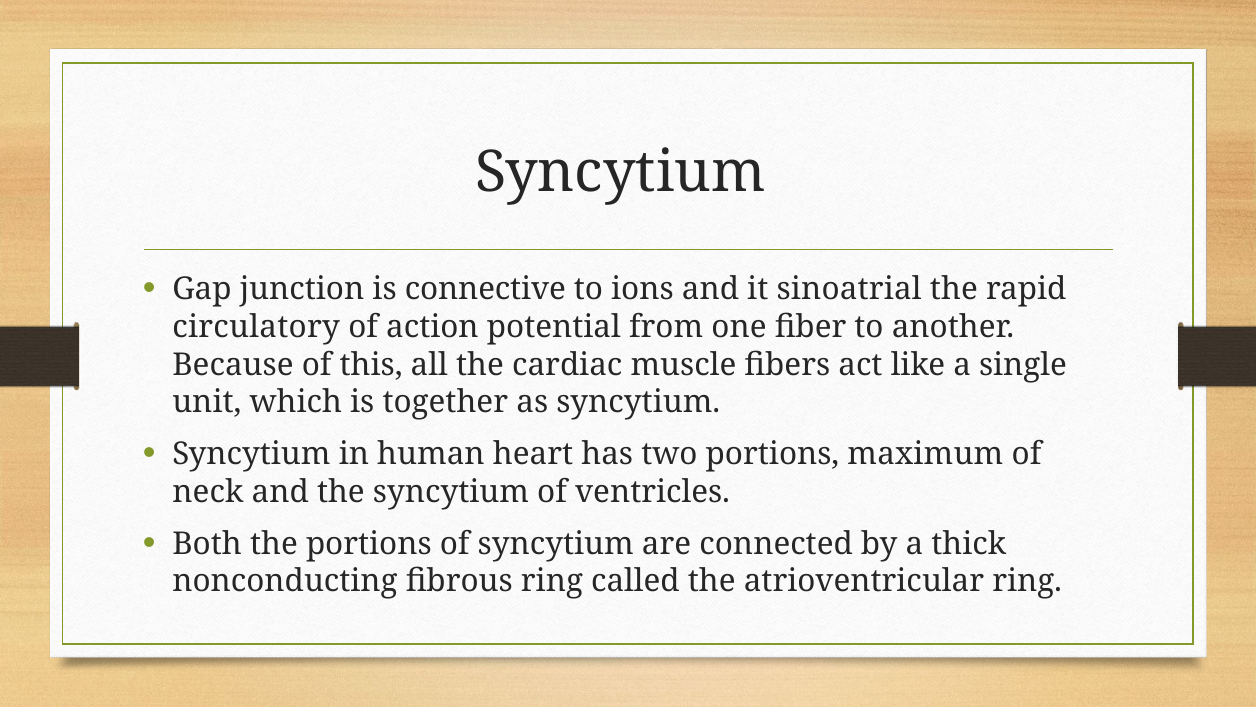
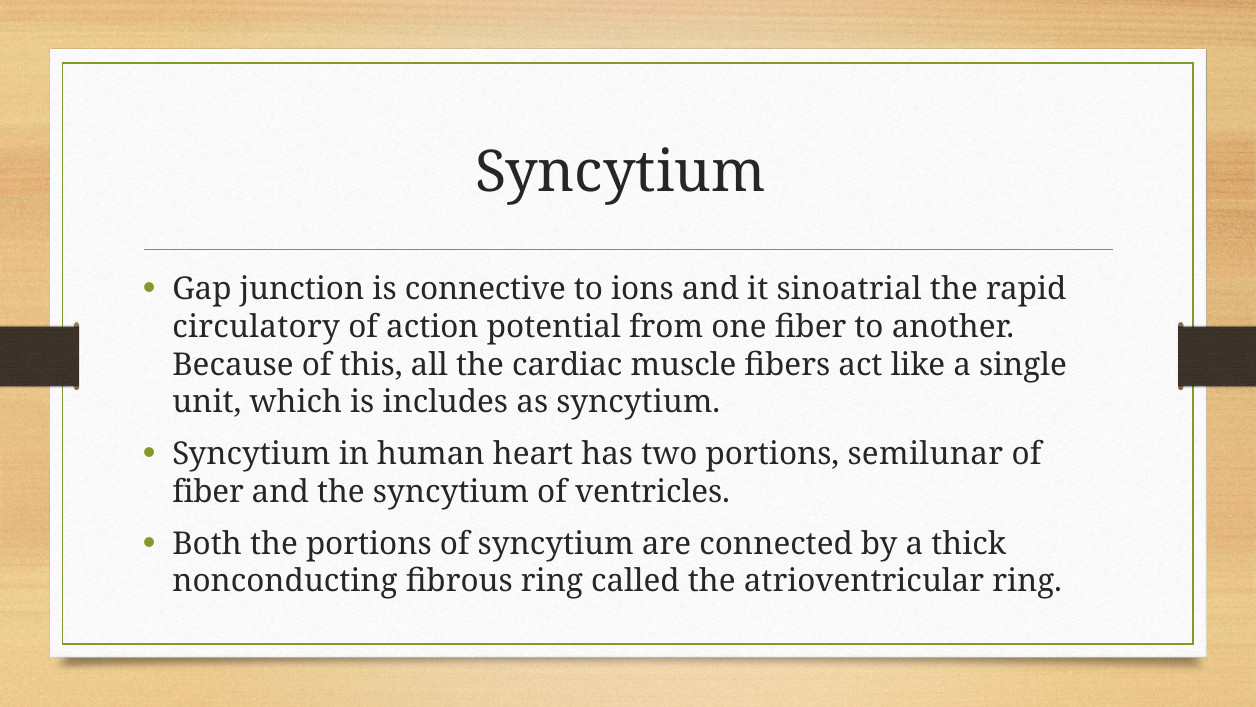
together: together -> includes (445, 402)
maximum: maximum -> semilunar (925, 454)
neck: neck -> fiber (208, 492)
